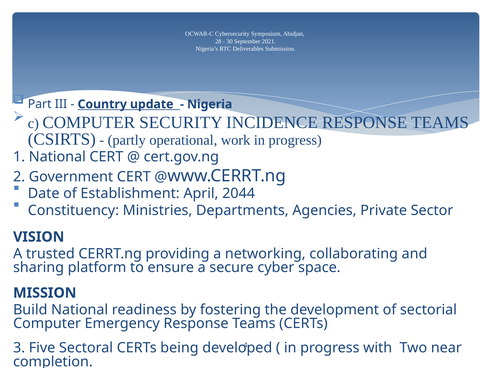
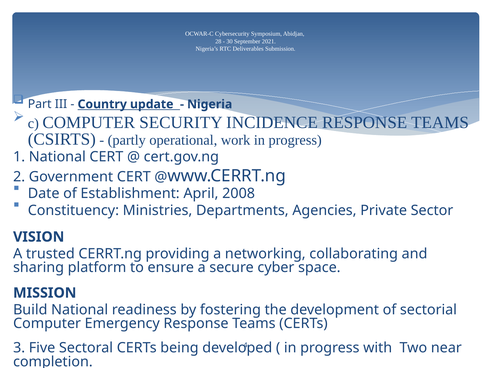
2044: 2044 -> 2008 (239, 194)
